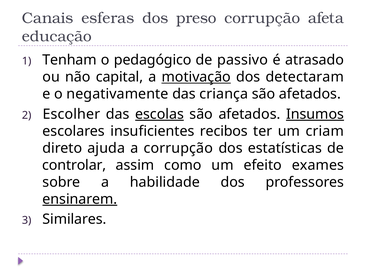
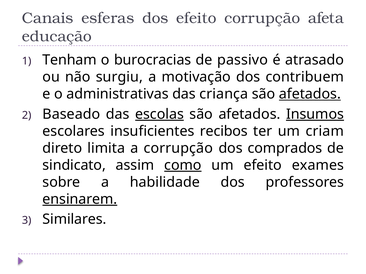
dos preso: preso -> efeito (196, 18)
pedagógico: pedagógico -> burocracias (153, 60)
capital: capital -> surgiu (119, 77)
motivação underline: present -> none (196, 77)
detectaram: detectaram -> contribuem (305, 77)
negativamente: negativamente -> administrativas (118, 94)
afetados underline: none -> present (310, 94)
Escolher: Escolher -> Baseado (71, 114)
ajuda: ajuda -> limita (106, 148)
estatísticas: estatísticas -> comprados (285, 148)
controlar: controlar -> sindicato (74, 165)
como underline: none -> present (183, 165)
